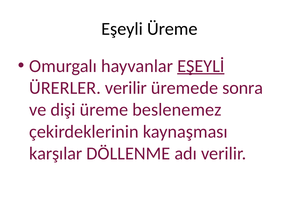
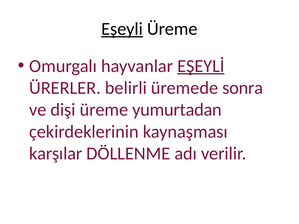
Eşeyli underline: none -> present (122, 29)
ÜRERLER verilir: verilir -> belirli (126, 88)
beslenemez: beslenemez -> yumurtadan (177, 110)
